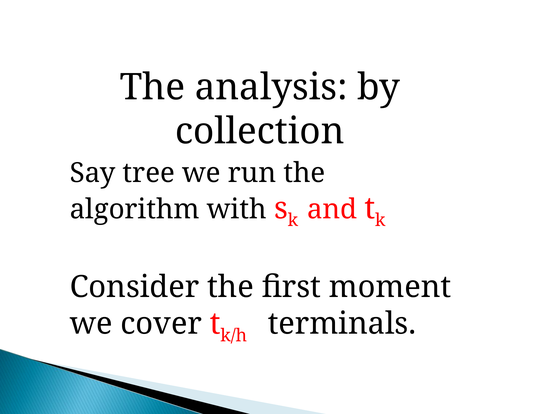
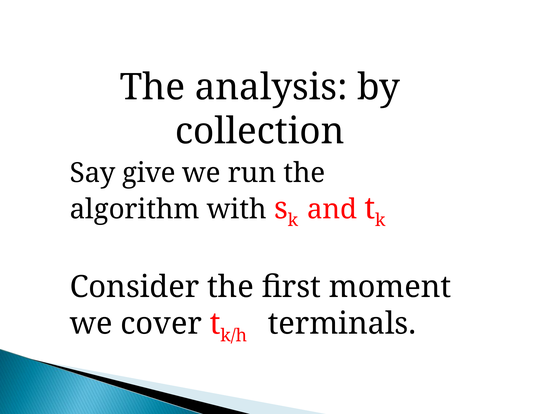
tree: tree -> give (149, 173)
